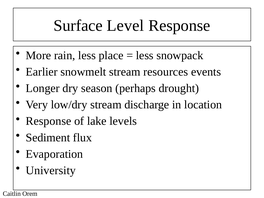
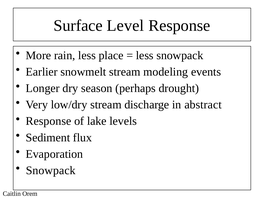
resources: resources -> modeling (166, 72)
location: location -> abstract (203, 105)
University: University -> Snowpack (51, 170)
